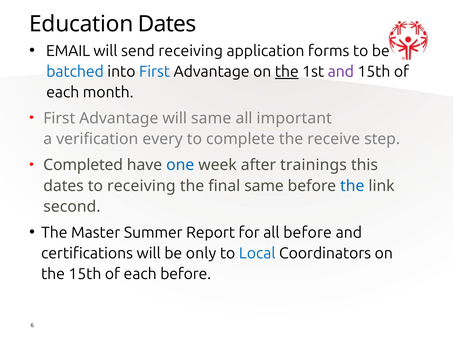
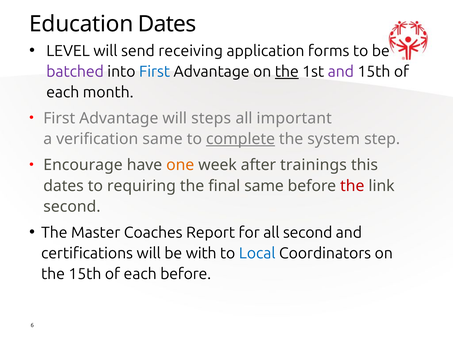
EMAIL: EMAIL -> LEVEL (68, 51)
batched colour: blue -> purple (75, 72)
will same: same -> steps (211, 119)
verification every: every -> same (163, 139)
complete underline: none -> present (241, 139)
receive: receive -> system (334, 139)
Completed: Completed -> Encourage (83, 166)
one colour: blue -> orange (180, 166)
to receiving: receiving -> requiring (141, 186)
the colour: blue -> red (352, 186)
Summer: Summer -> Coaches (153, 233)
all before: before -> second (308, 233)
only: only -> with (201, 254)
